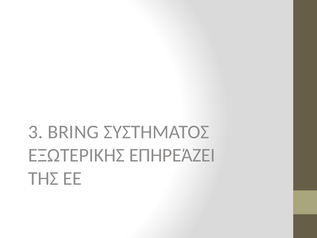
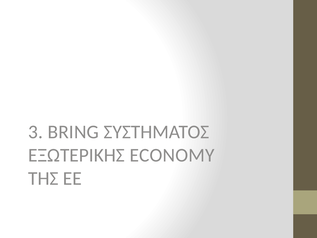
ΕΠΗΡΕΆΖΕΙ: ΕΠΗΡΕΆΖΕΙ -> ECONOMY (172, 155)
